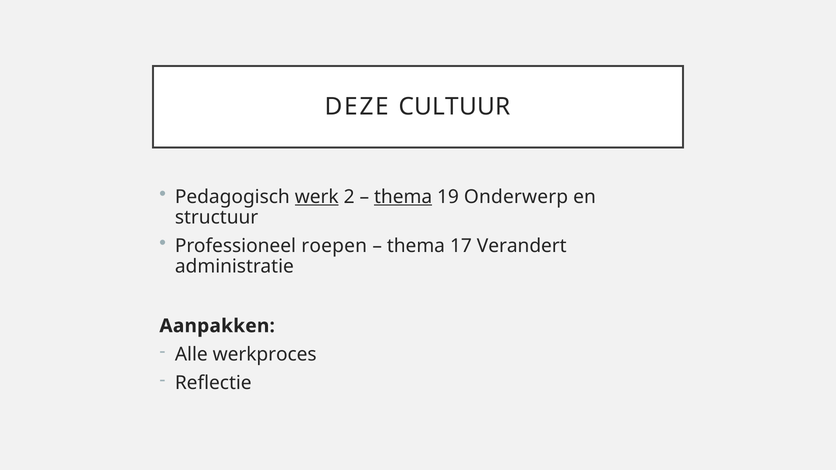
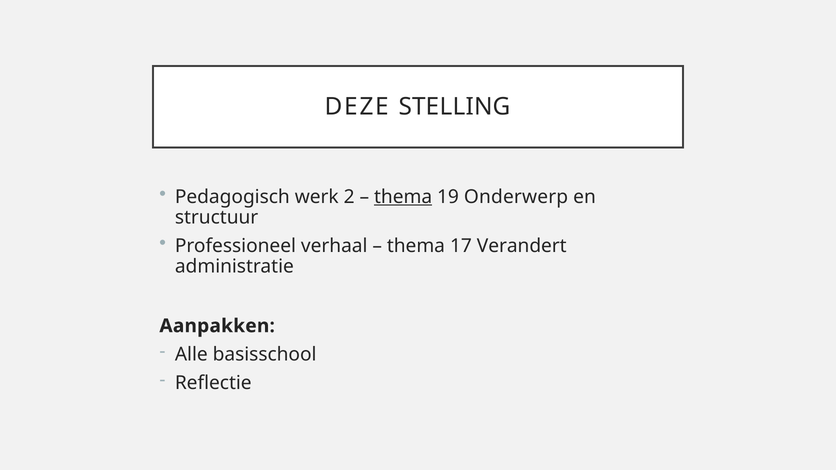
CULTUUR: CULTUUR -> STELLING (455, 107)
werk underline: present -> none (317, 197)
roepen: roepen -> verhaal (334, 246)
werkproces: werkproces -> basisschool (265, 355)
